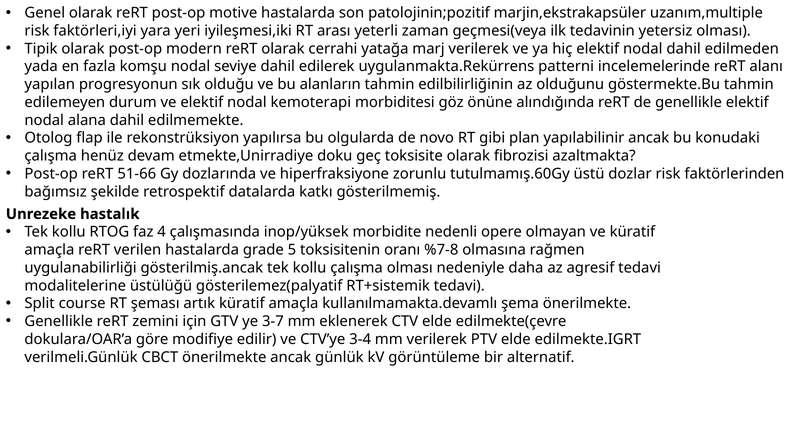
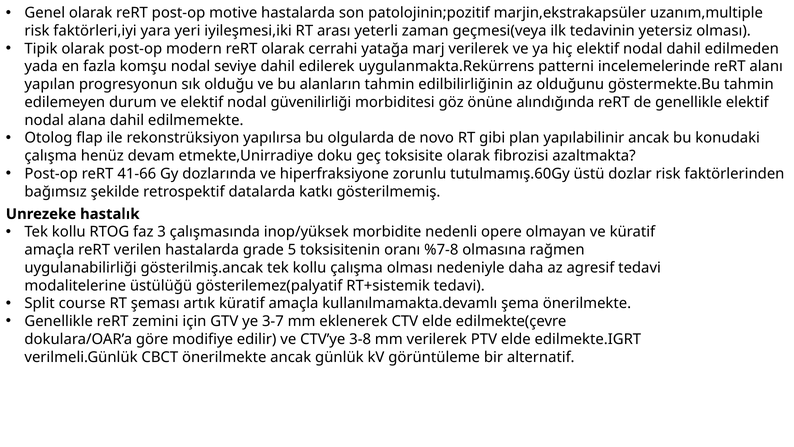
kemoterapi: kemoterapi -> güvenilirliği (311, 102)
51-66: 51-66 -> 41-66 (137, 174)
4: 4 -> 3 (162, 232)
3-4: 3-4 -> 3-8 (360, 339)
